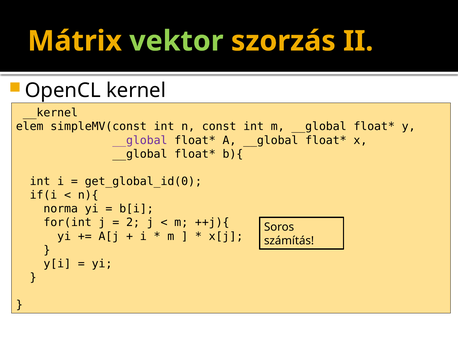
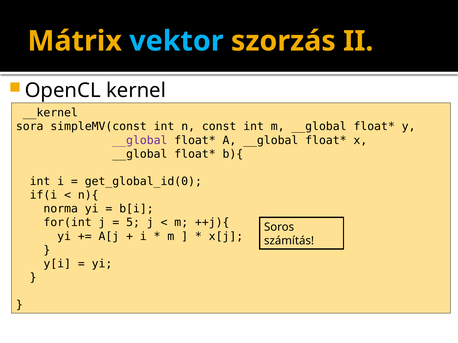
vektor colour: light green -> light blue (176, 41)
elem: elem -> sora (30, 127)
2: 2 -> 5 (133, 223)
